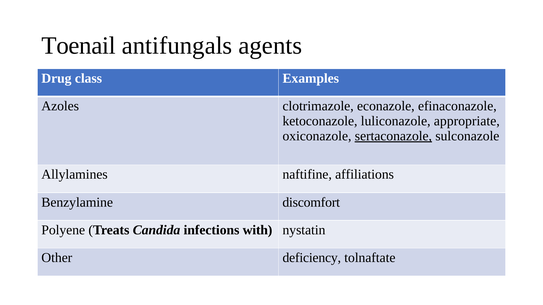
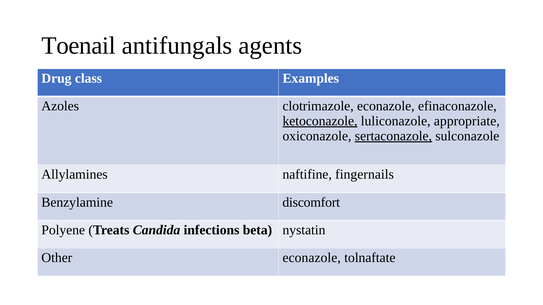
ketoconazole underline: none -> present (320, 121)
affiliations: affiliations -> fingernails (365, 175)
with: with -> beta (257, 230)
Other deficiency: deficiency -> econazole (312, 258)
